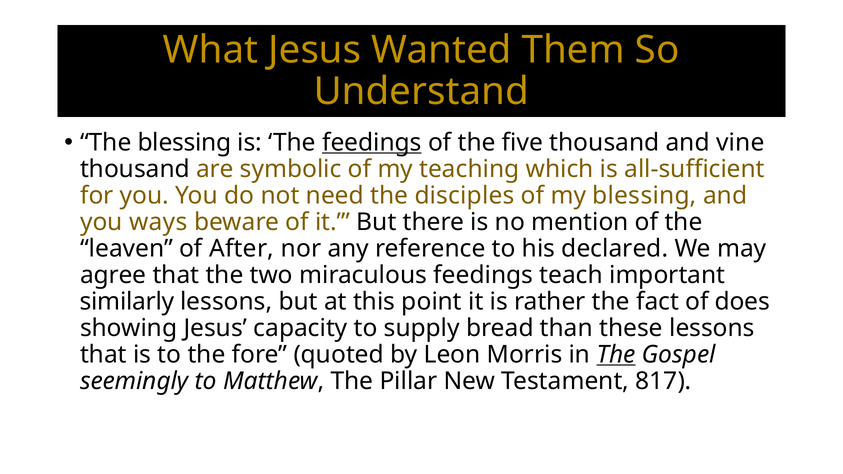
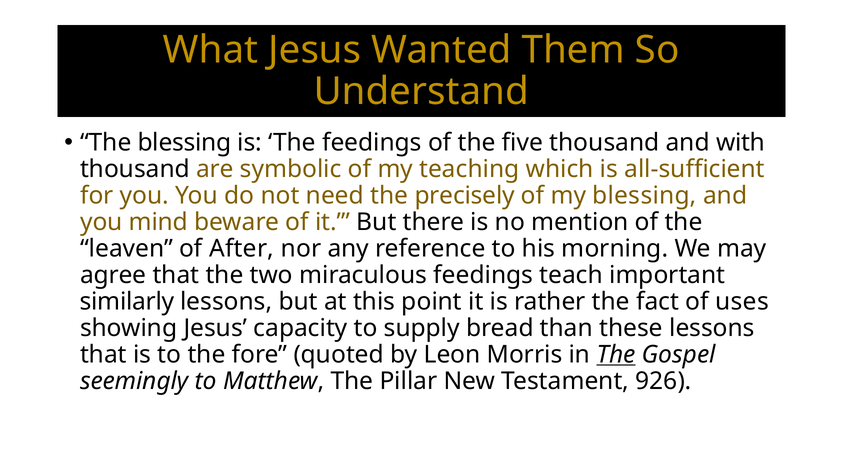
feedings underline: present -> none (372, 142)
vine: vine -> with (741, 142)
disciples: disciples -> precisely (465, 195)
ways: ways -> mind (158, 222)
declared: declared -> morning (615, 249)
does: does -> uses (742, 302)
817: 817 -> 926 (663, 381)
